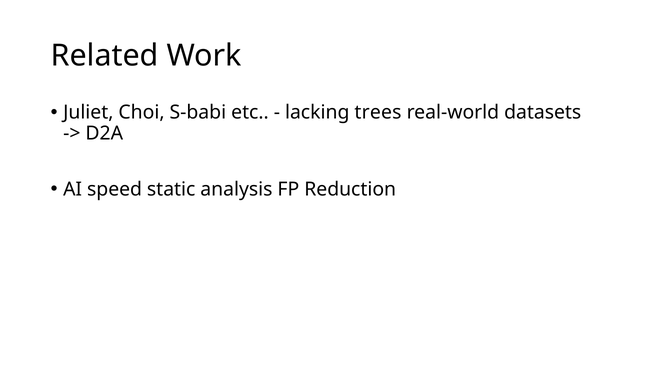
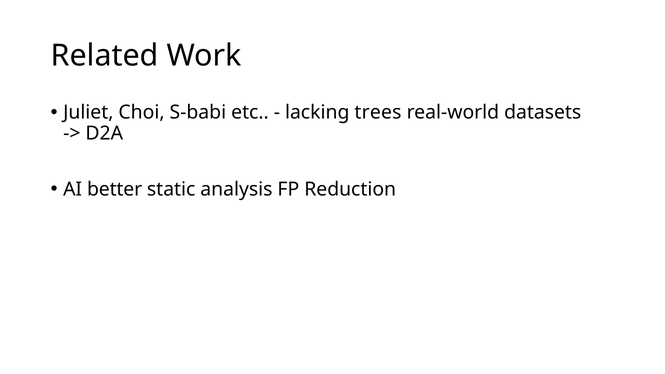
speed: speed -> better (115, 189)
